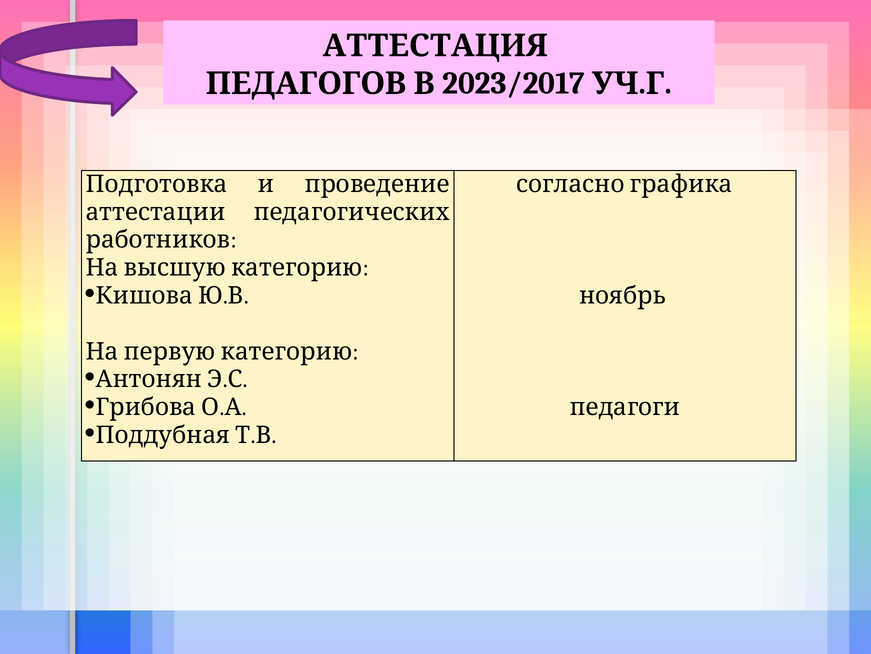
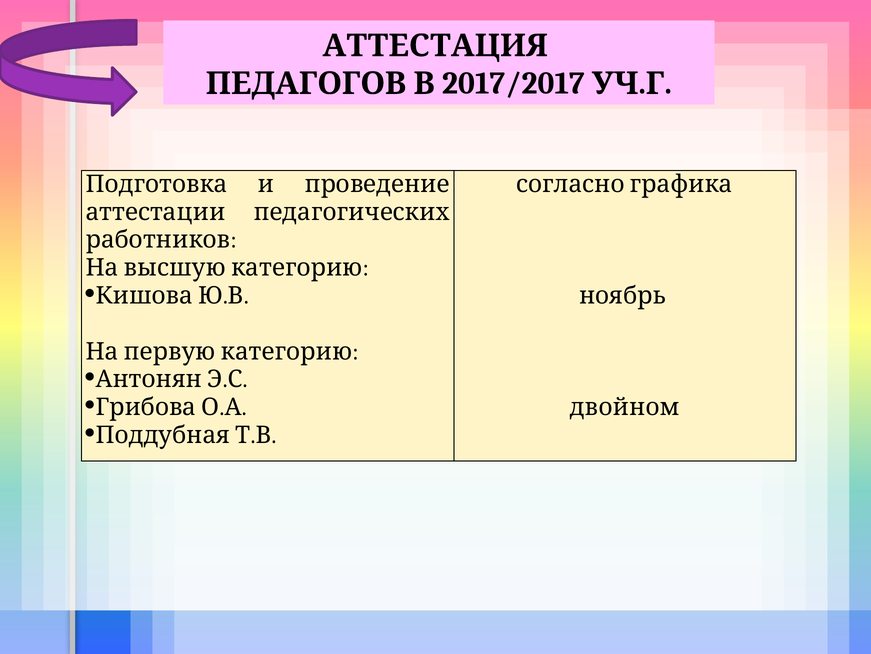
2023/2017: 2023/2017 -> 2017/2017 (514, 83)
педагоги: педагоги -> двойном (625, 407)
